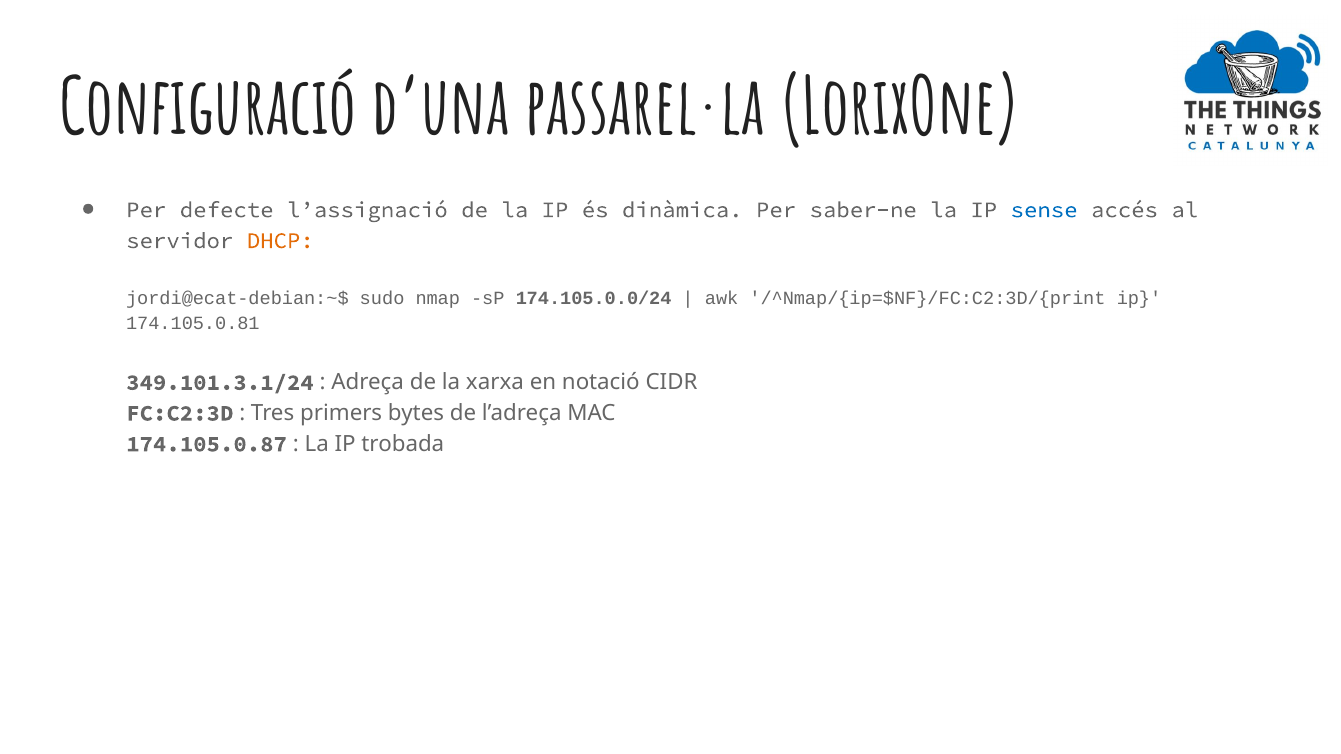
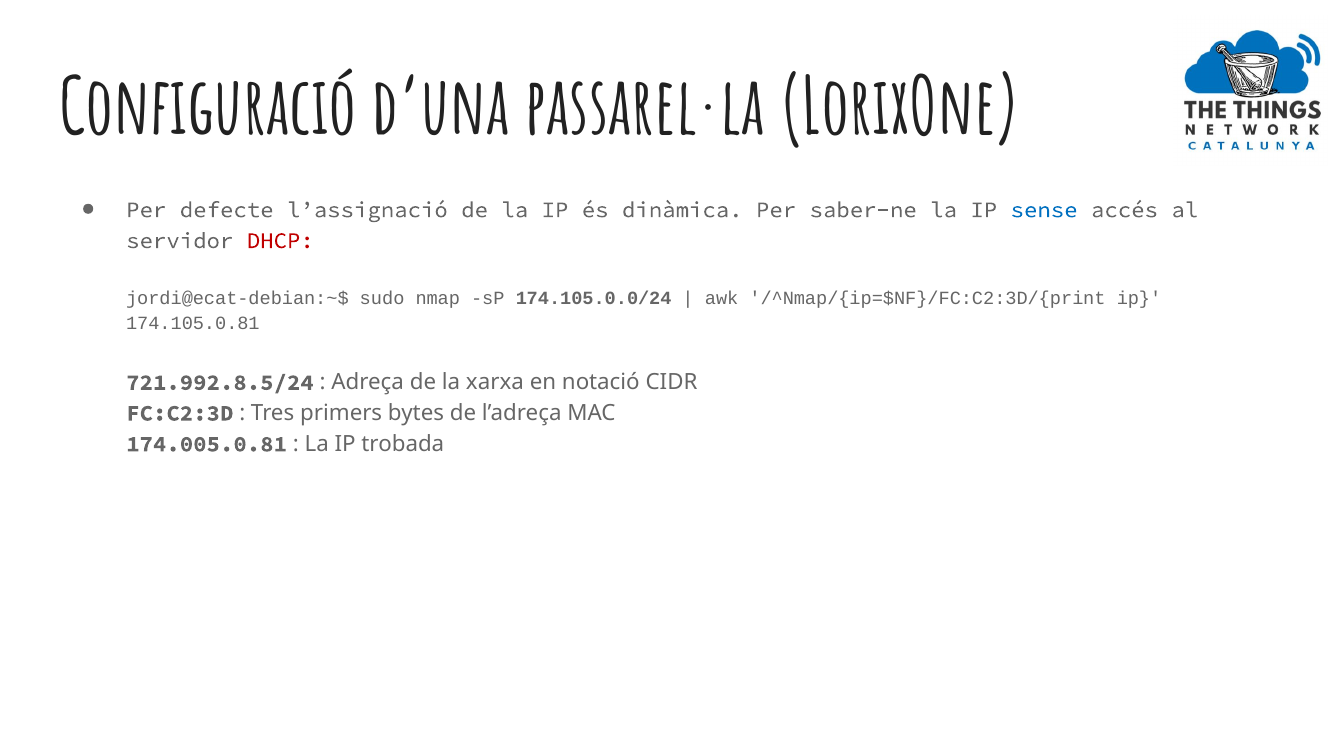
DHCP colour: orange -> red (280, 241)
349.101.3.1/24: 349.101.3.1/24 -> 721.992.8.5/24 (220, 383)
174.105.0.87: 174.105.0.87 -> 174.005.0.81 (207, 444)
